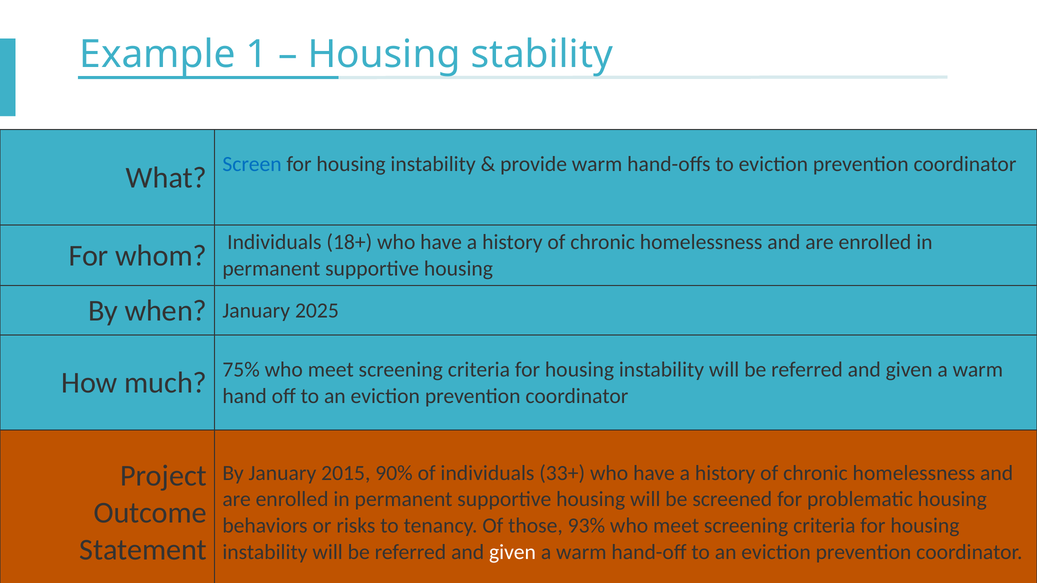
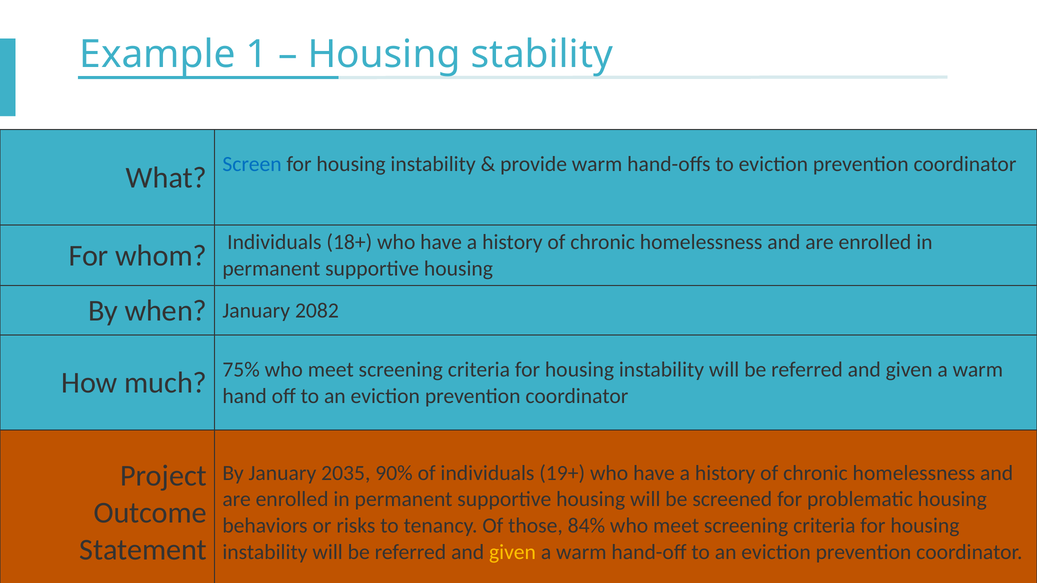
2025: 2025 -> 2082 (317, 311)
2015: 2015 -> 2035 (346, 473)
33+: 33+ -> 19+ (562, 473)
93%: 93% -> 84% (586, 526)
given colour: white -> yellow (513, 553)
